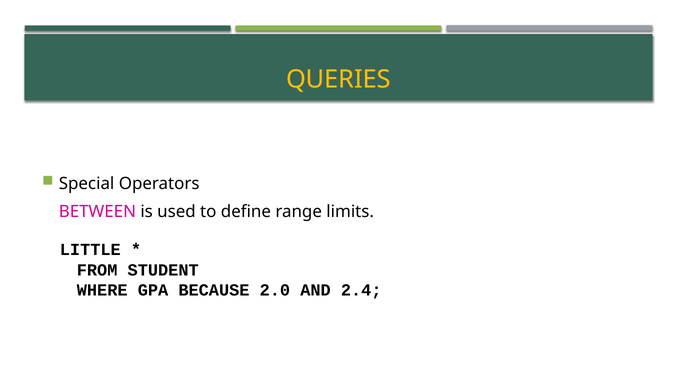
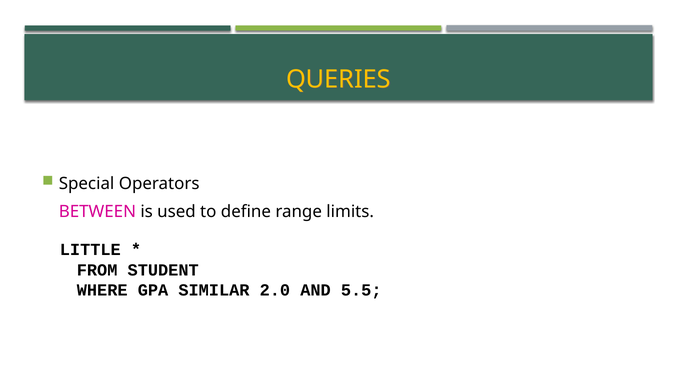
BECAUSE: BECAUSE -> SIMILAR (214, 290)
2.4: 2.4 -> 5.5 (361, 290)
